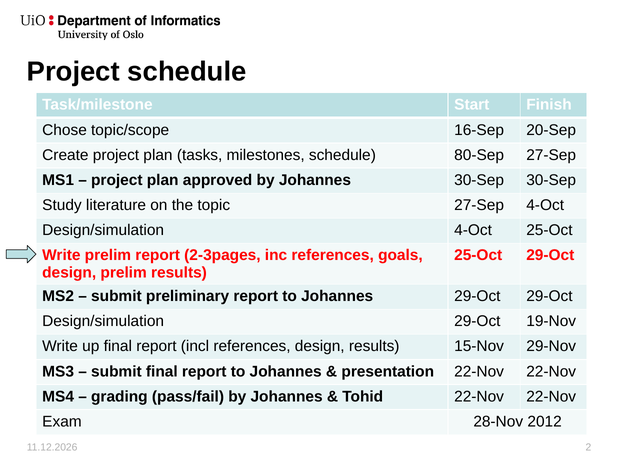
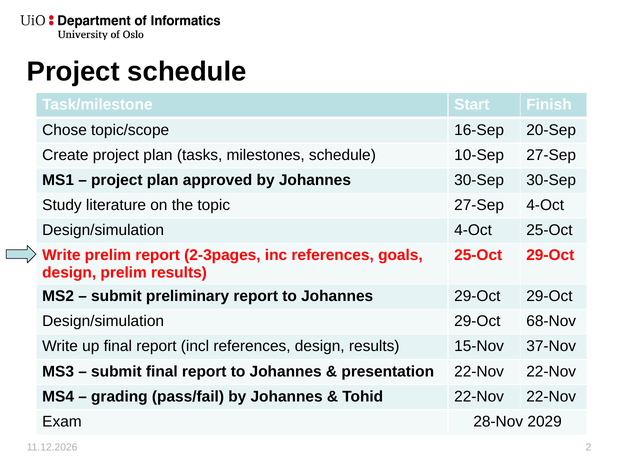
80-Sep: 80-Sep -> 10-Sep (479, 155)
19-Nov: 19-Nov -> 68-Nov (551, 321)
29-Nov: 29-Nov -> 37-Nov (551, 346)
2012: 2012 -> 2029 (545, 421)
